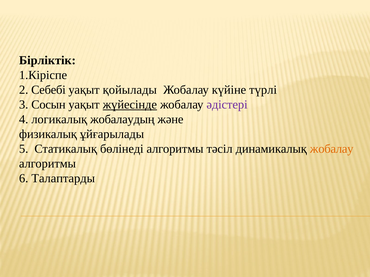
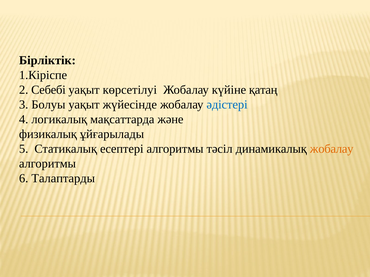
қойылады: қойылады -> көрсетілуі (130, 90)
түрлі: түрлі -> қатаң (263, 90)
Сосын: Сосын -> Болуы (48, 105)
жүйесінде underline: present -> none (130, 105)
әдістері colour: purple -> blue (227, 105)
жобалаудың: жобалаудың -> мақсаттарда (122, 120)
бөлінеді: бөлінеді -> есептері (122, 149)
